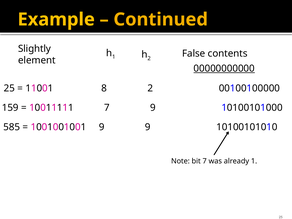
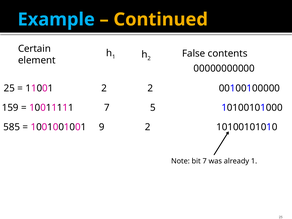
Example colour: yellow -> light blue (56, 19)
Slightly: Slightly -> Certain (34, 49)
00000000000 underline: present -> none (224, 68)
11001 8: 8 -> 2 (104, 88)
7 9: 9 -> 5 (153, 108)
9 9: 9 -> 2 (148, 127)
